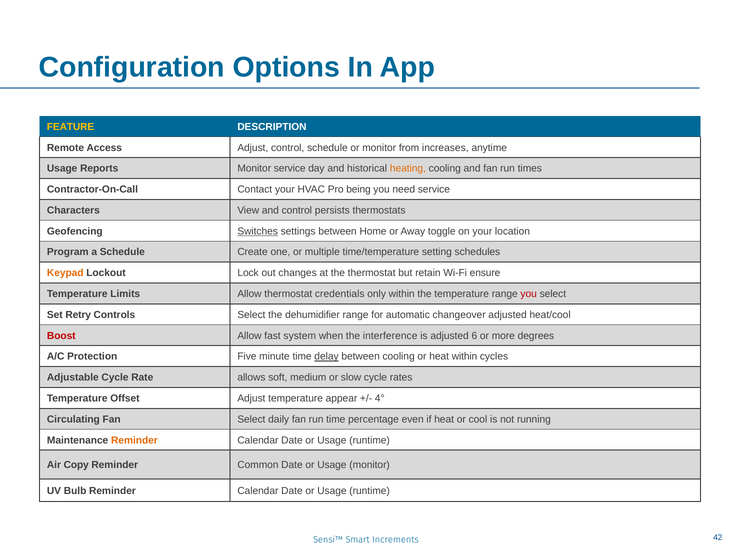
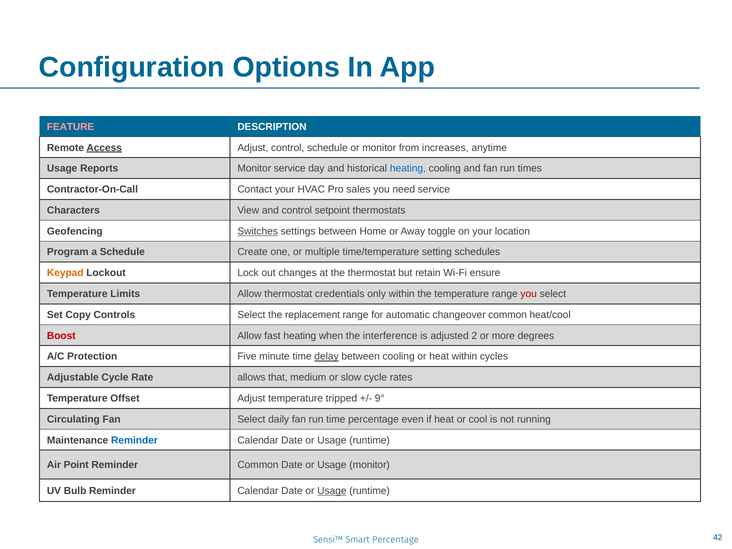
FEATURE colour: yellow -> pink (71, 127)
Access underline: none -> present (104, 148)
heating colour: orange -> blue (408, 169)
being: being -> sales (358, 189)
persists: persists -> setpoint (332, 210)
Retry: Retry -> Copy (78, 315)
dehumidifier: dehumidifier -> replacement (313, 315)
changeover adjusted: adjusted -> common (508, 315)
fast system: system -> heating (300, 336)
6: 6 -> 2 (474, 336)
soft: soft -> that (278, 377)
appear: appear -> tripped (341, 398)
4°: 4° -> 9° (380, 398)
Reminder colour: orange -> blue (134, 440)
Copy: Copy -> Point (76, 465)
Usage underline: none -> present (332, 491)
Increments: Increments -> Percentage (395, 540)
